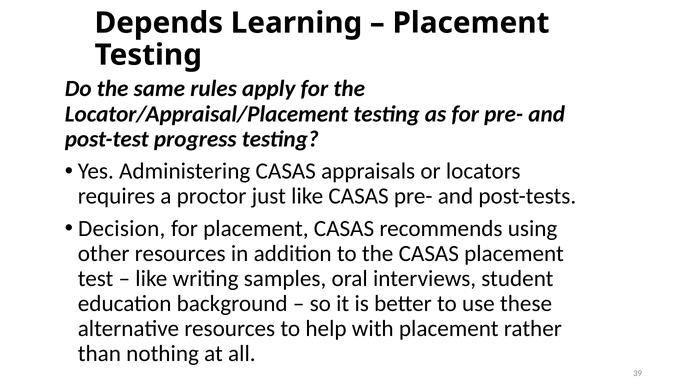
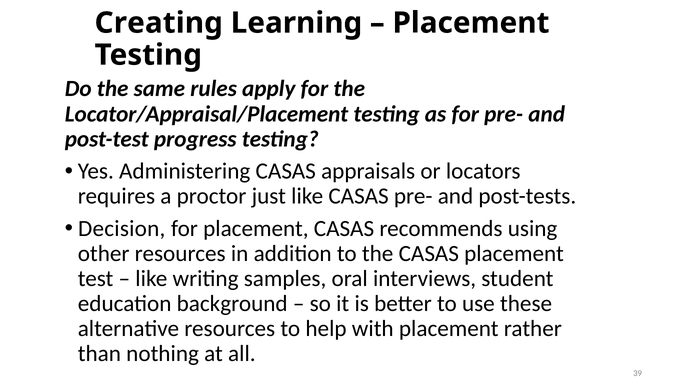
Depends: Depends -> Creating (159, 23)
